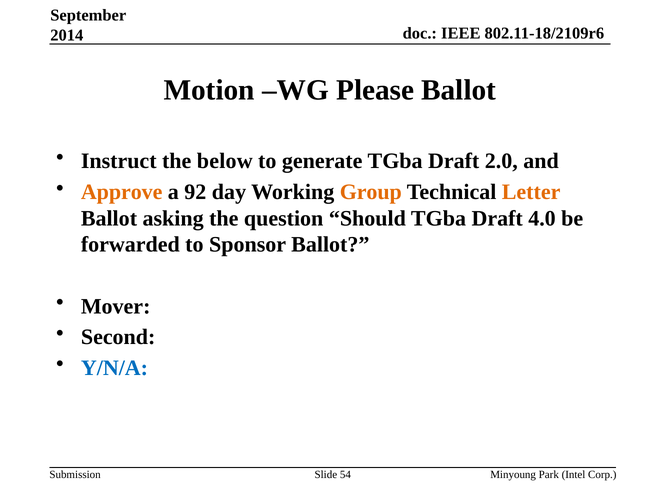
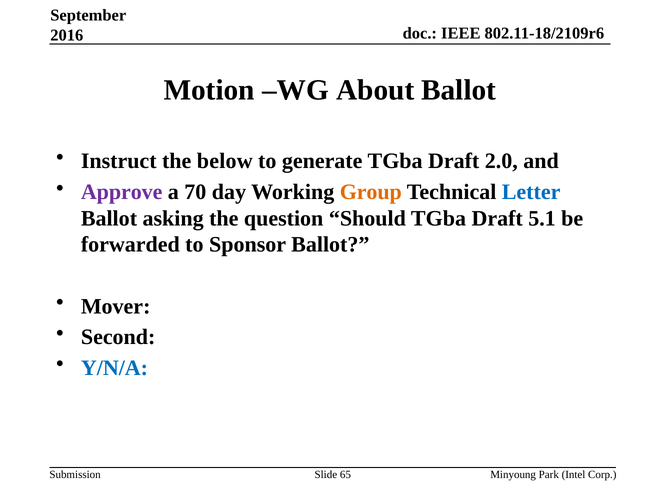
2014: 2014 -> 2016 (67, 35)
Please: Please -> About (375, 90)
Approve colour: orange -> purple (122, 192)
92: 92 -> 70 (195, 192)
Letter colour: orange -> blue (531, 192)
4.0: 4.0 -> 5.1 (542, 218)
54: 54 -> 65 (345, 475)
